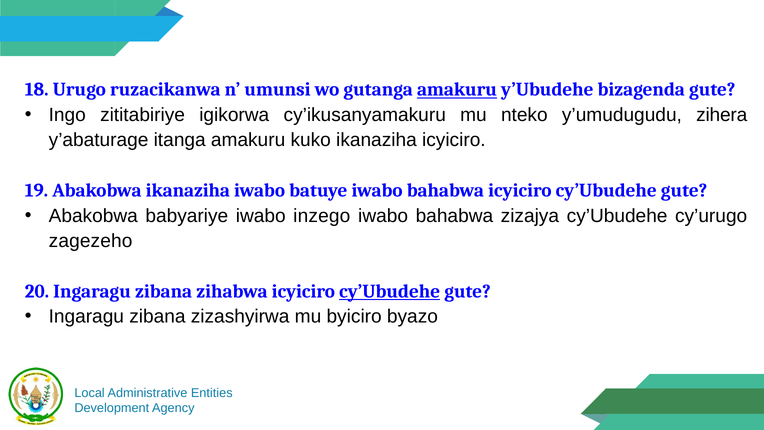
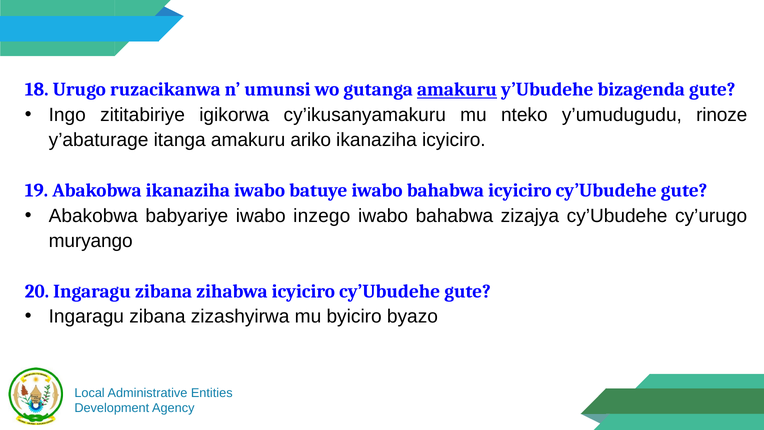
zihera: zihera -> rinoze (722, 115)
kuko: kuko -> ariko (311, 140)
zagezeho: zagezeho -> muryango (91, 241)
cy’Ubudehe underline: present -> none (390, 291)
